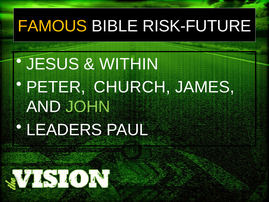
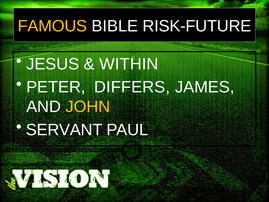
CHURCH: CHURCH -> DIFFERS (132, 87)
JOHN colour: light green -> yellow (88, 107)
LEADERS: LEADERS -> SERVANT (64, 130)
